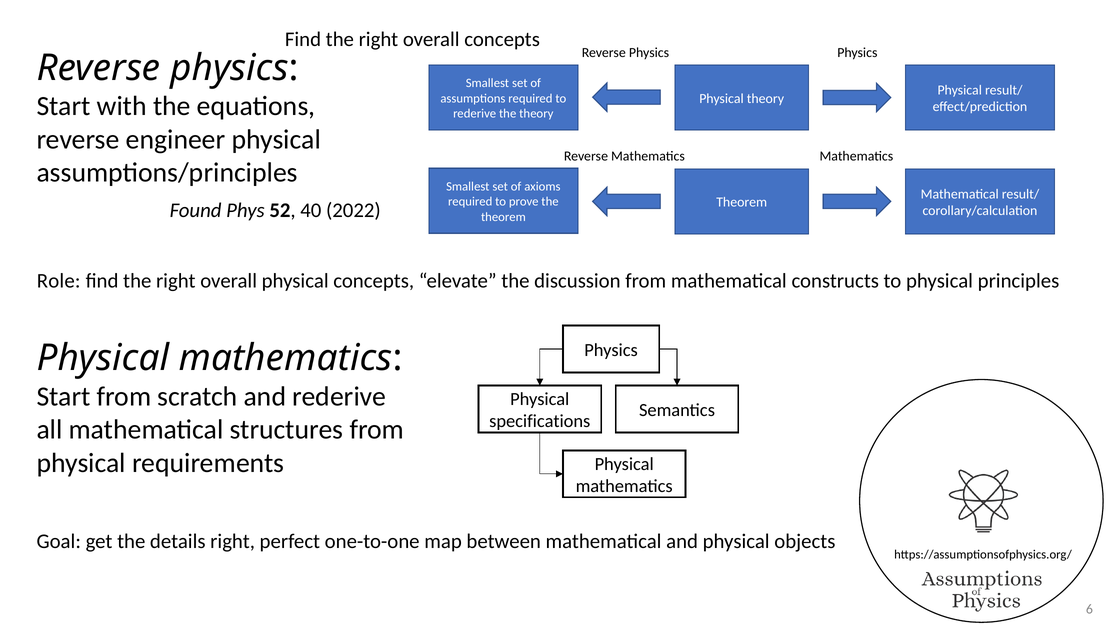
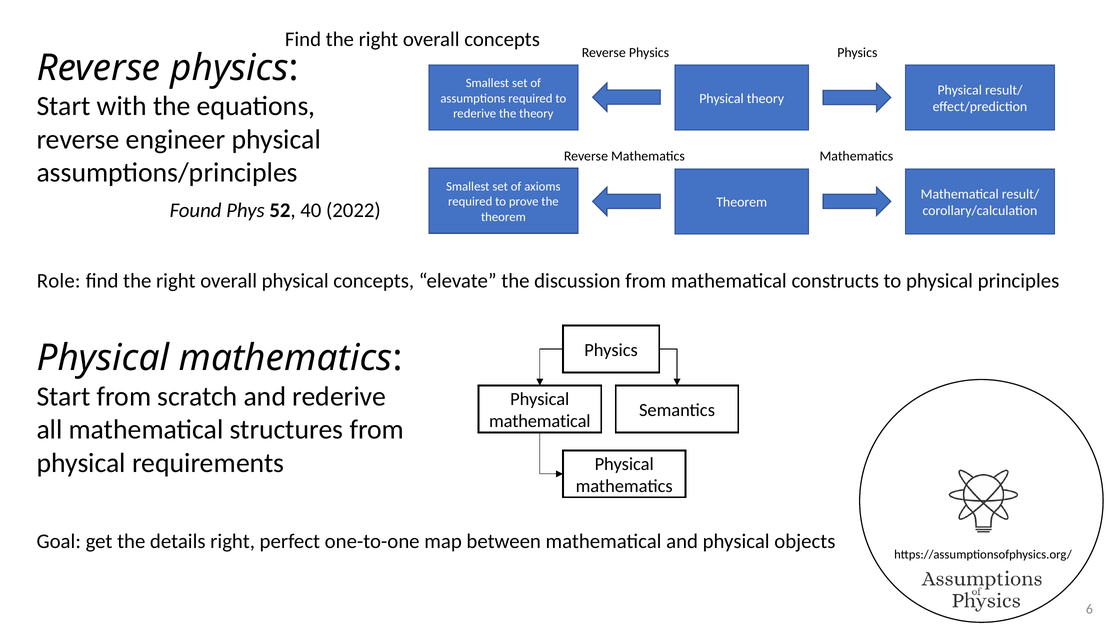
specifications: specifications -> mathematical (540, 422)
